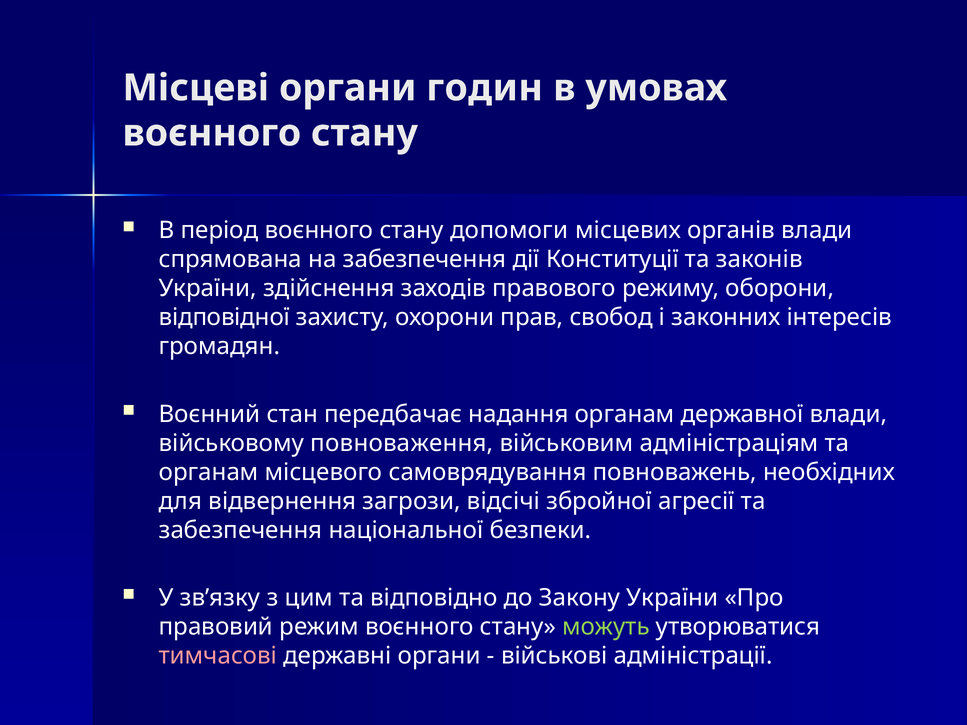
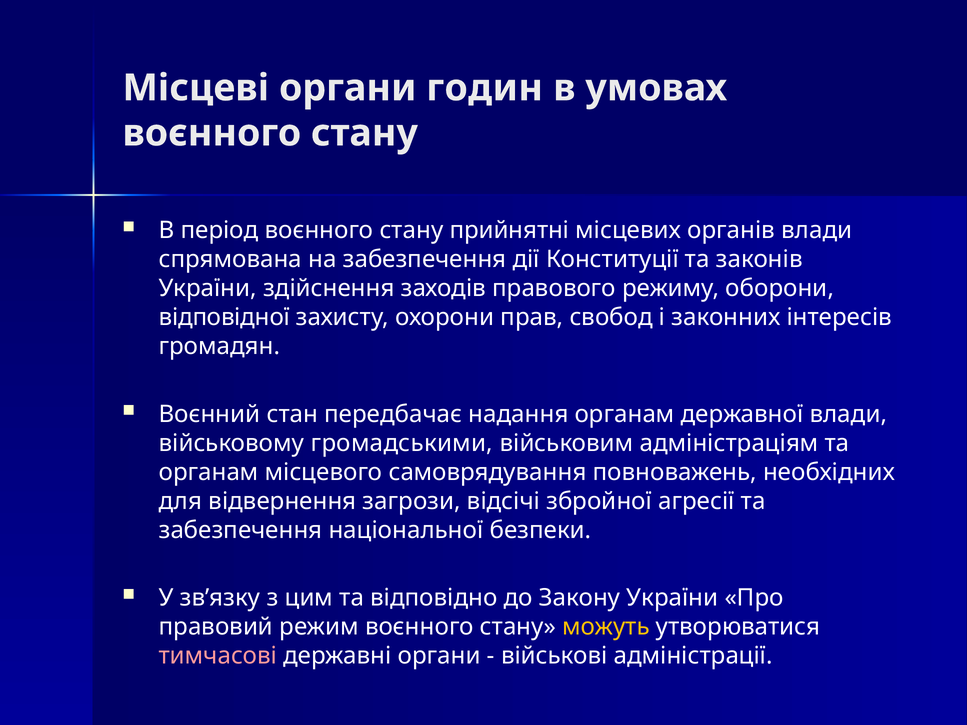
допомоги: допомоги -> прийнятні (509, 231)
повноваження: повноваження -> громадськими (402, 443)
можуть colour: light green -> yellow (606, 627)
